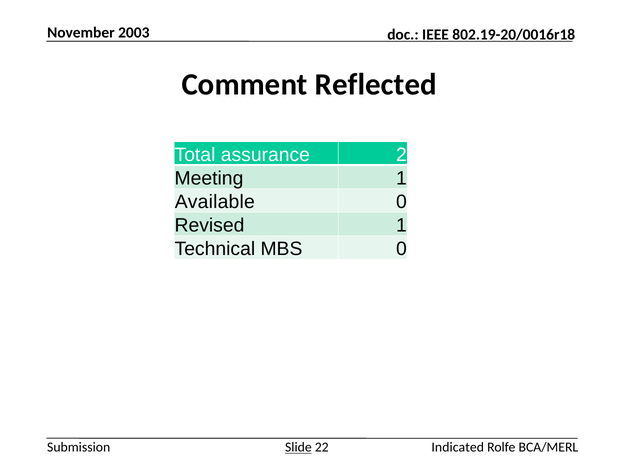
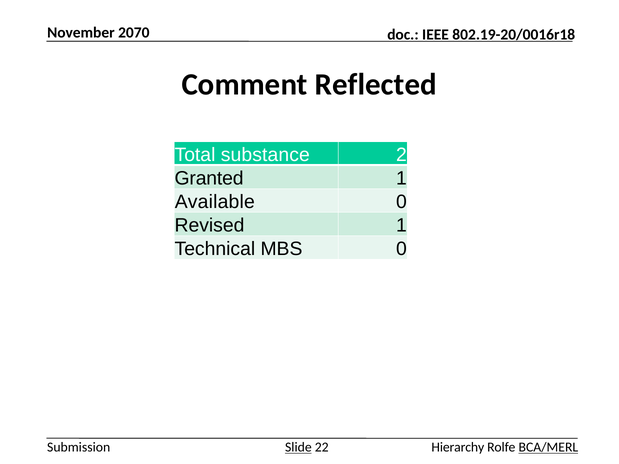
2003: 2003 -> 2070 (134, 33)
assurance: assurance -> substance (265, 155)
Meeting: Meeting -> Granted (209, 178)
Indicated: Indicated -> Hierarchy (458, 448)
BCA/MERL underline: none -> present (548, 448)
